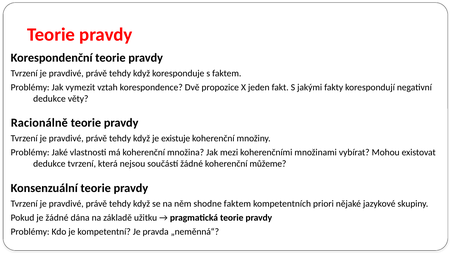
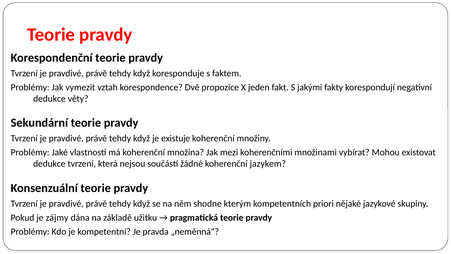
Racionálně: Racionálně -> Sekundární (39, 123)
můžeme: můžeme -> jazykem (268, 164)
shodne faktem: faktem -> kterým (237, 203)
je žádné: žádné -> zájmy (57, 217)
